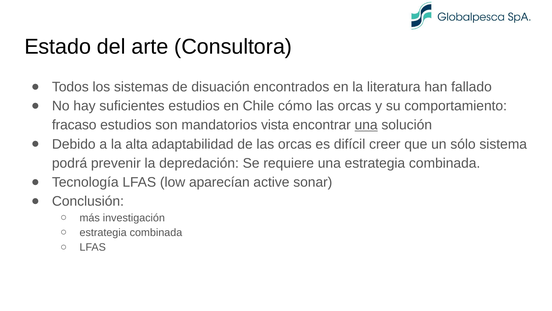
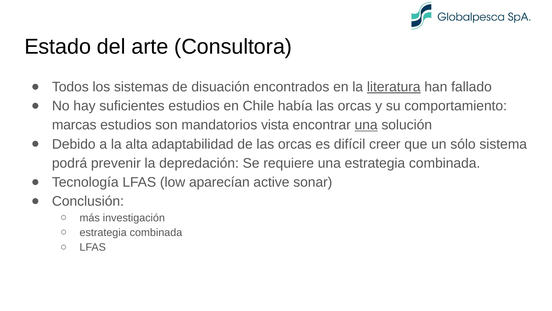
literatura underline: none -> present (394, 87)
cómo: cómo -> había (295, 106)
fracaso: fracaso -> marcas (74, 125)
